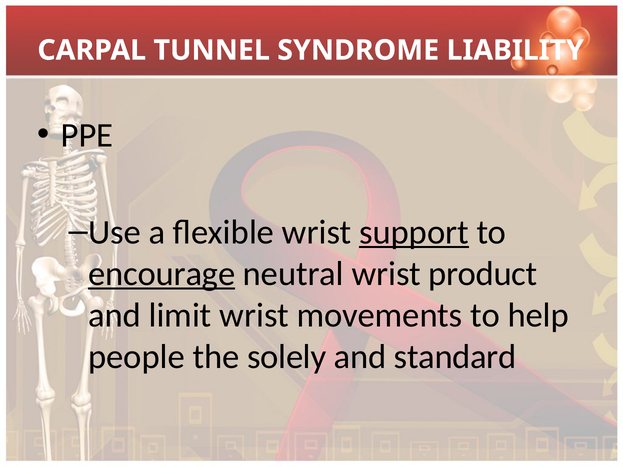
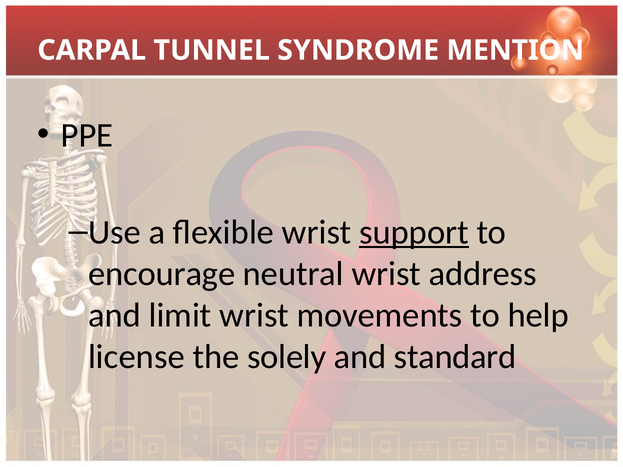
LIABILITY: LIABILITY -> MENTION (515, 50)
encourage underline: present -> none (162, 274)
product: product -> address (483, 274)
people: people -> license (136, 357)
